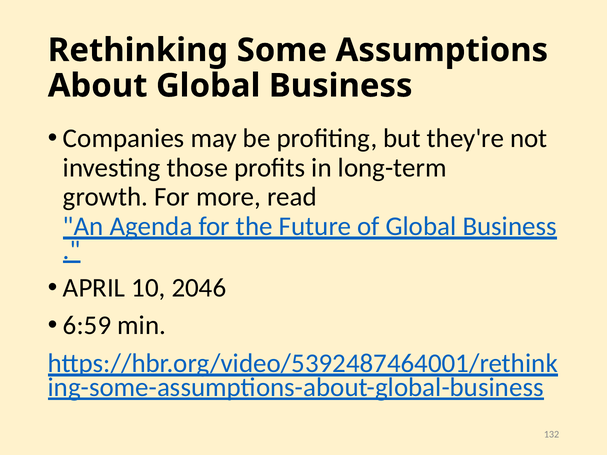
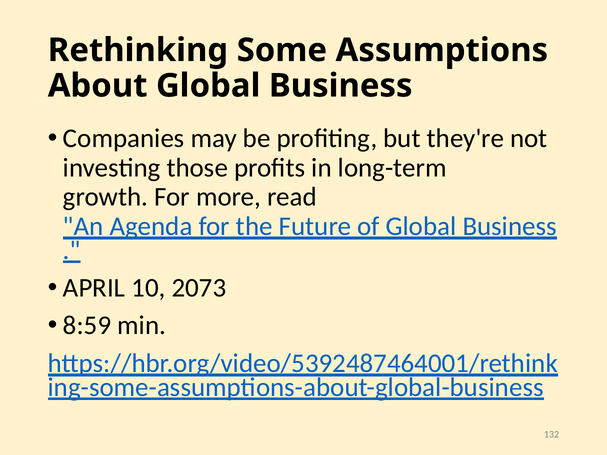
2046: 2046 -> 2073 (199, 288)
6:59: 6:59 -> 8:59 (87, 326)
